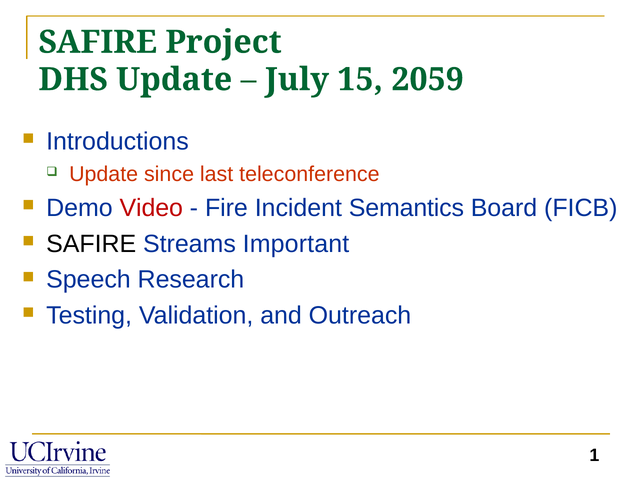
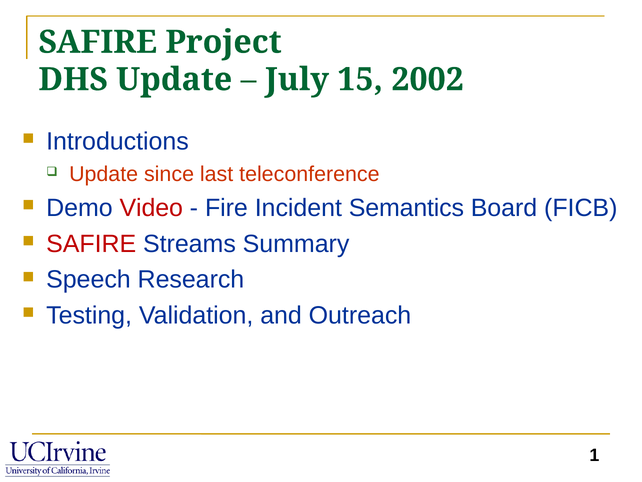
2059: 2059 -> 2002 (428, 79)
SAFIRE colour: black -> red (91, 244)
Important: Important -> Summary (296, 244)
